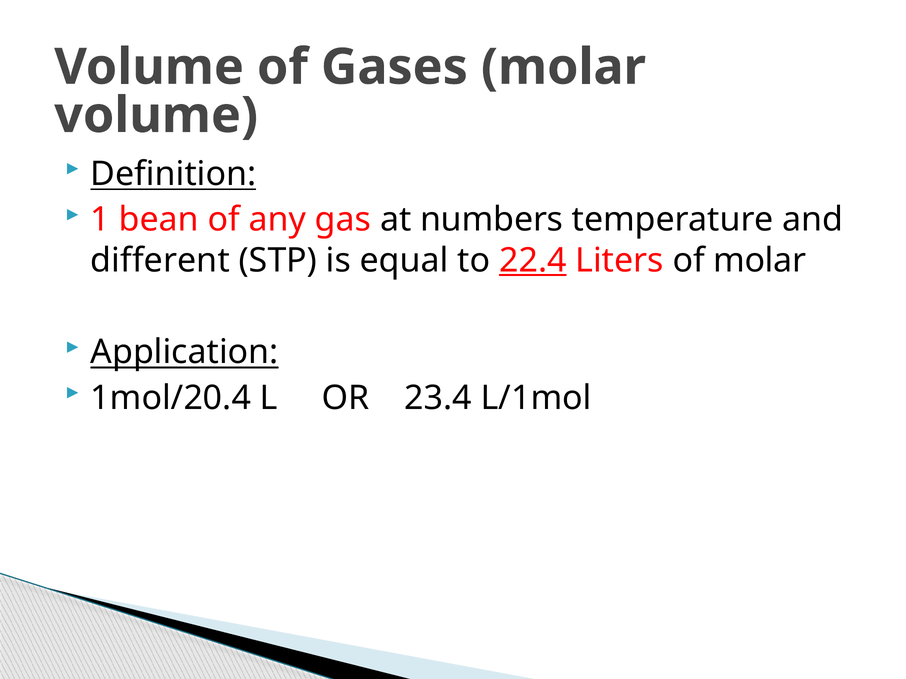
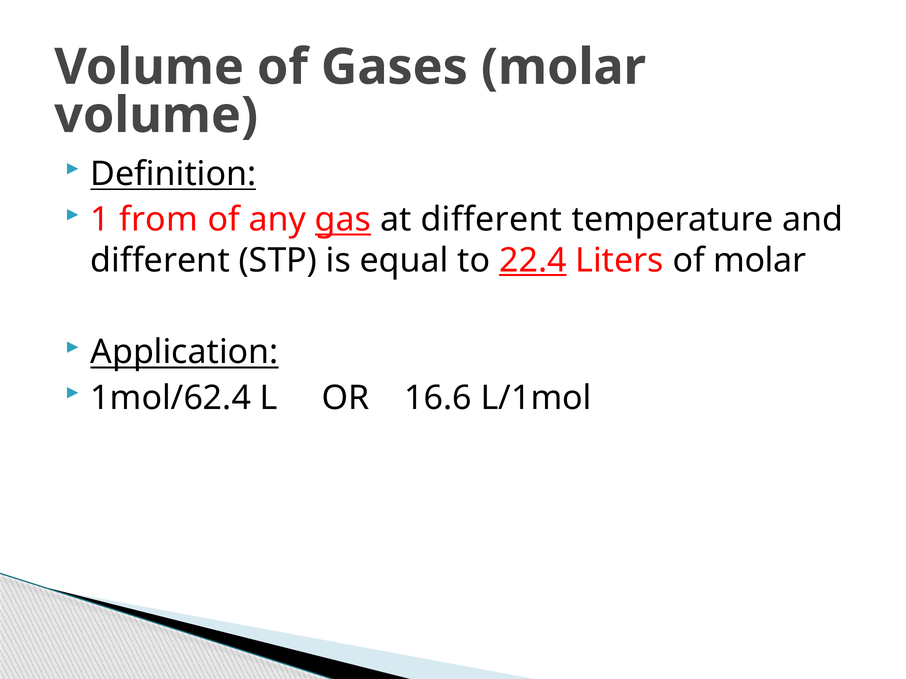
bean: bean -> from (159, 220)
gas underline: none -> present (343, 220)
at numbers: numbers -> different (491, 220)
1mol/20.4: 1mol/20.4 -> 1mol/62.4 (171, 398)
23.4: 23.4 -> 16.6 (438, 398)
